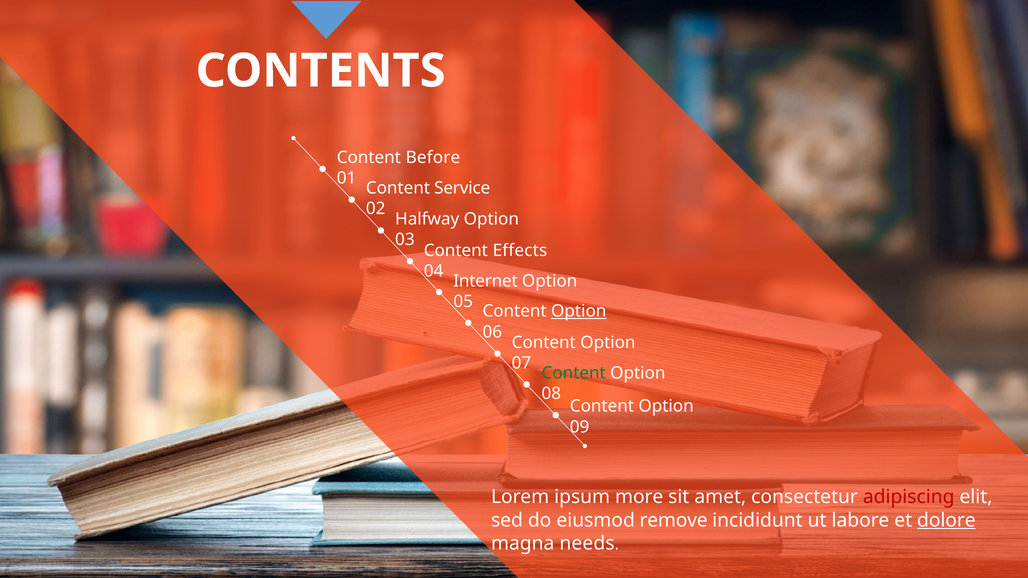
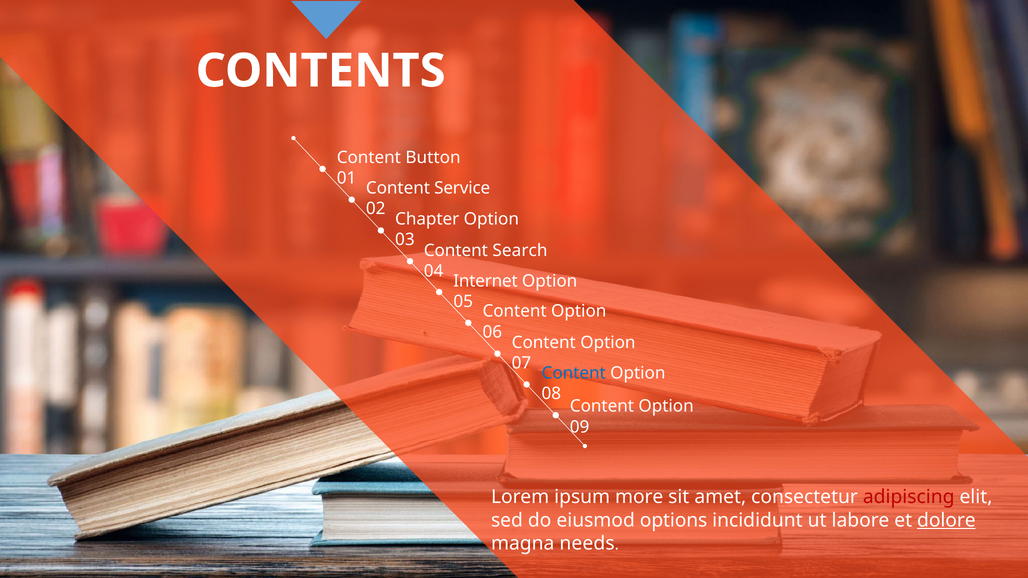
Before: Before -> Button (433, 158)
Halfway: Halfway -> Chapter (427, 219)
Effects: Effects -> Search (520, 251)
Option underline: present -> none (579, 311)
Content colour: green -> blue (574, 373)
remove: remove -> options (674, 520)
